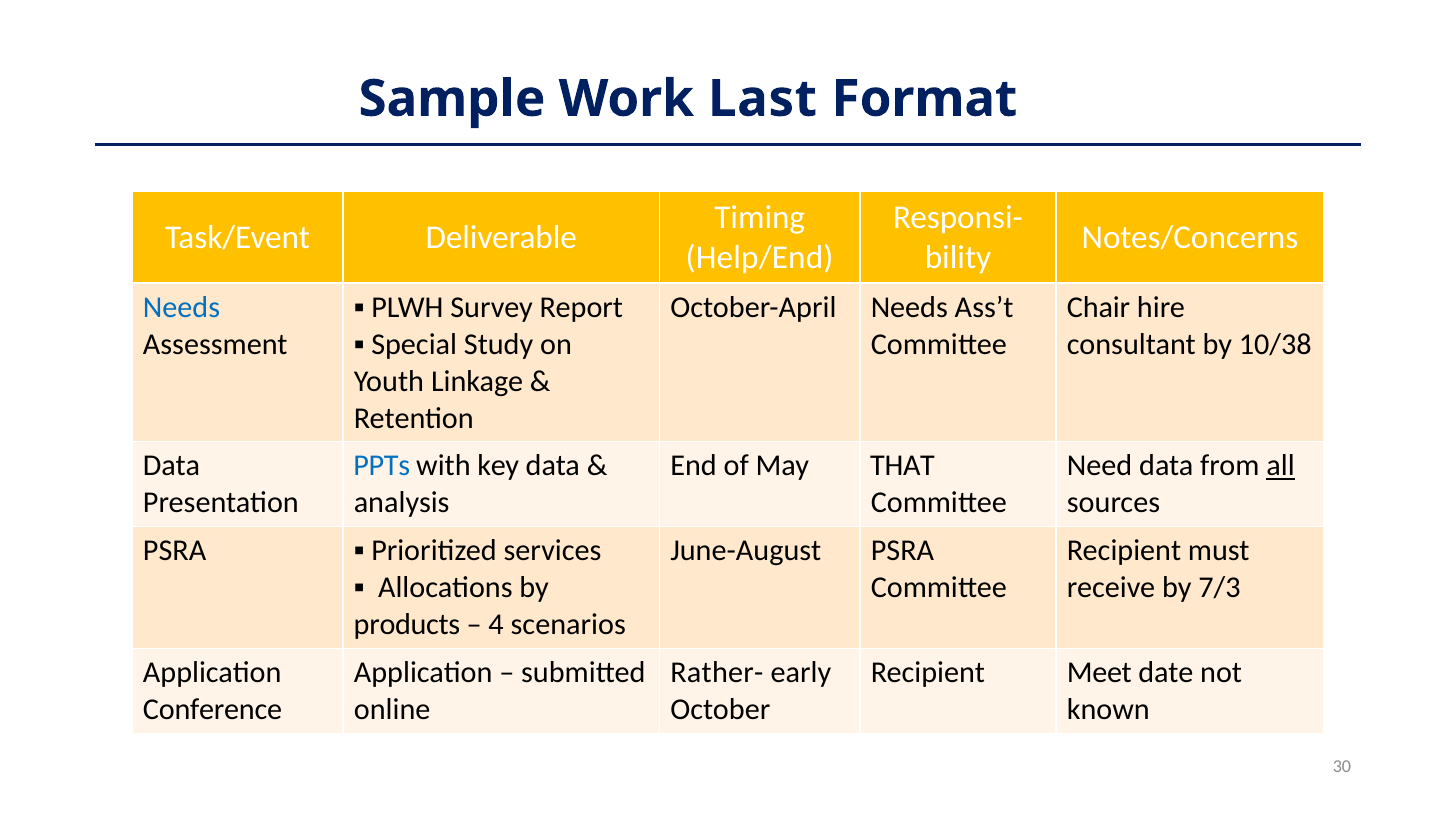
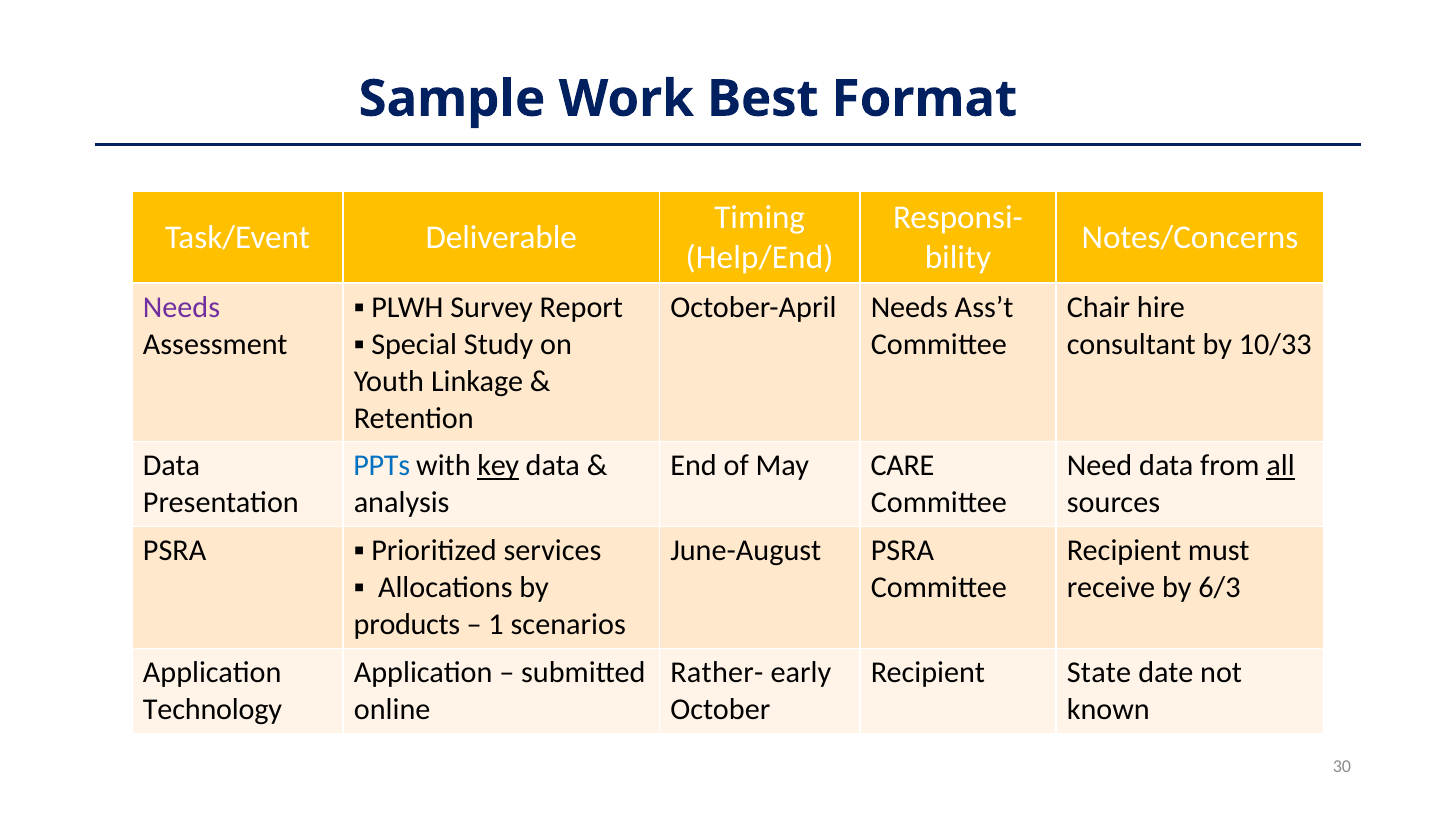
Last: Last -> Best (763, 99)
Needs colour: blue -> purple (182, 307)
10/38: 10/38 -> 10/33 (1275, 344)
key underline: none -> present (498, 466)
THAT: THAT -> CARE (903, 466)
7/3: 7/3 -> 6/3 (1219, 588)
4: 4 -> 1 (496, 625)
Meet: Meet -> State (1099, 673)
Conference: Conference -> Technology (213, 710)
